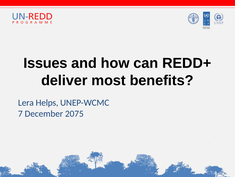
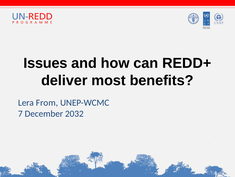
Helps: Helps -> From (47, 102)
2075: 2075 -> 2032 (74, 113)
